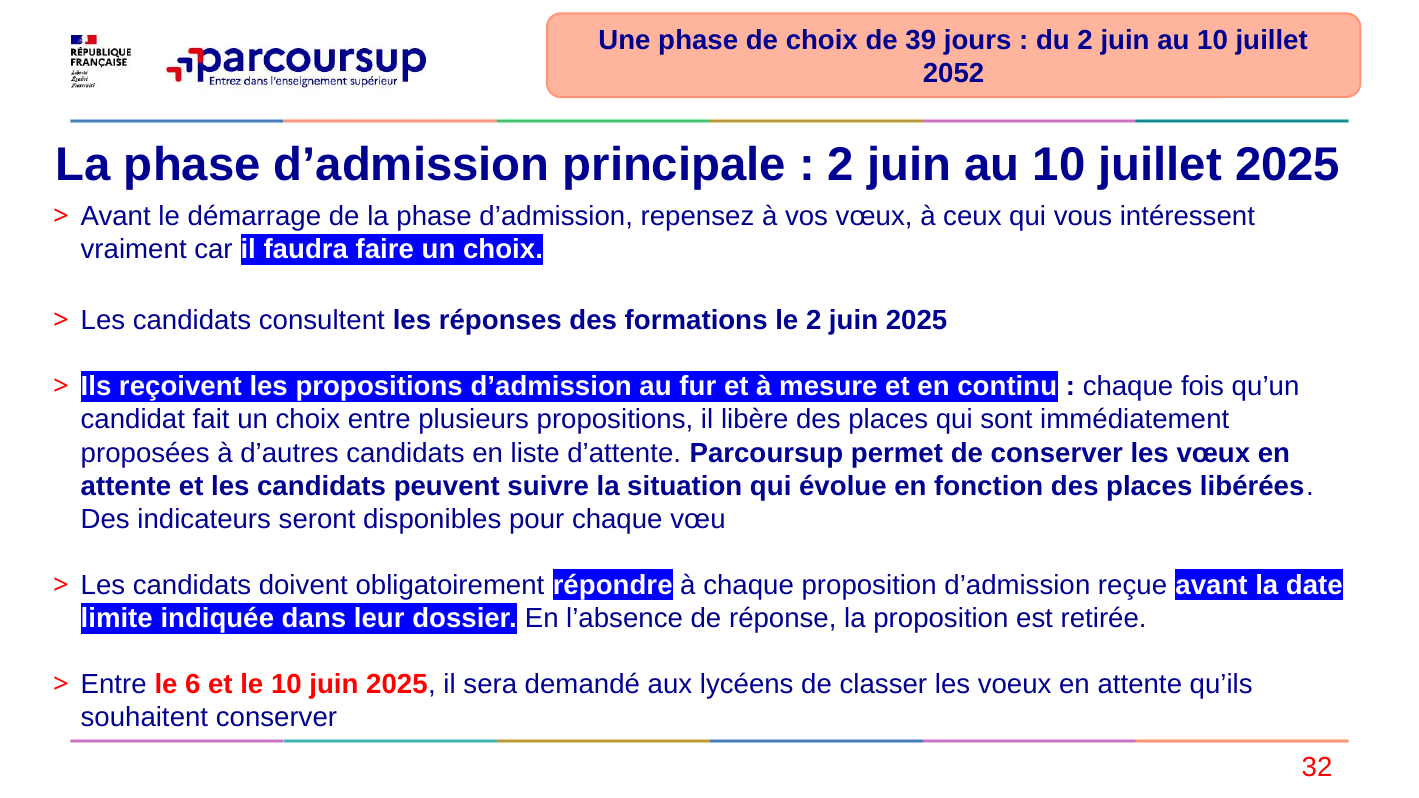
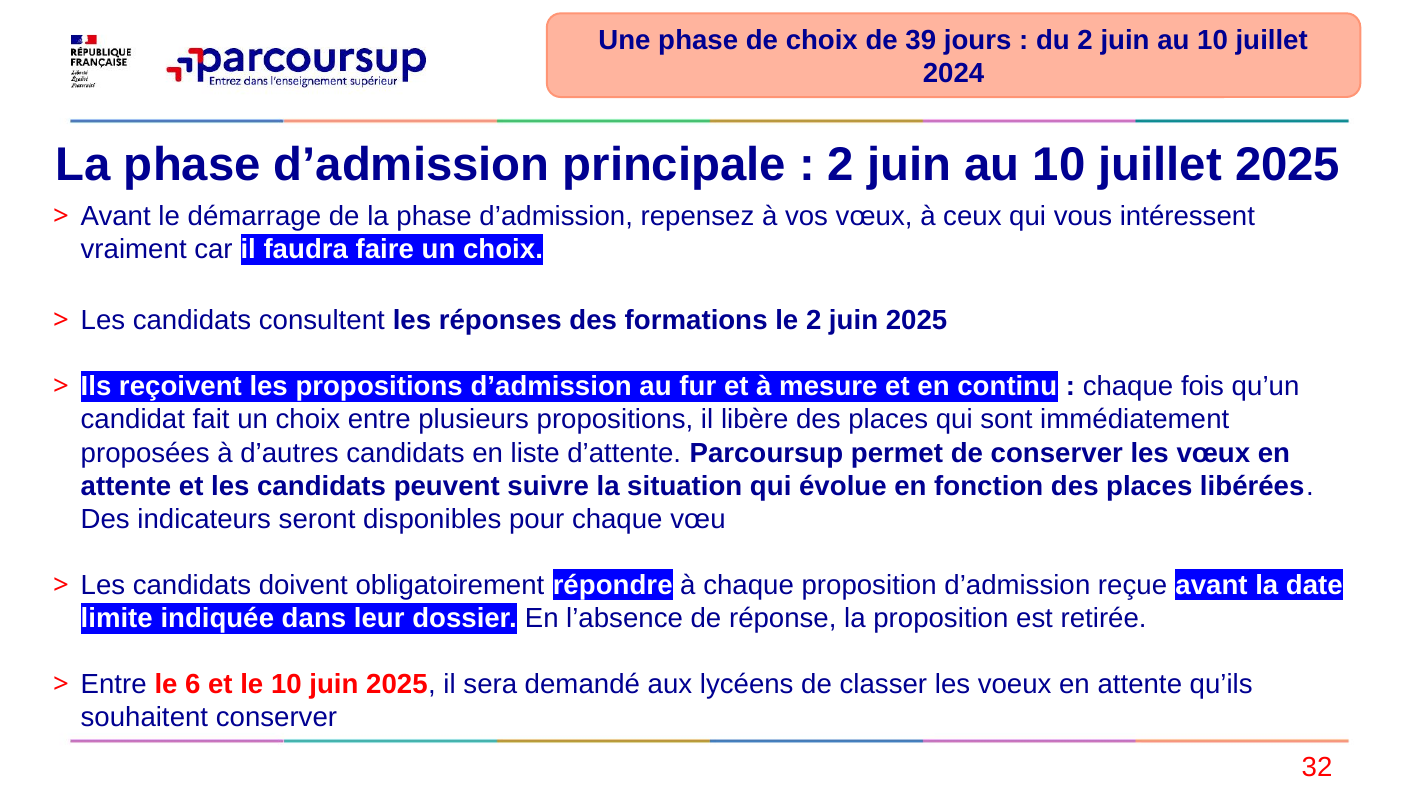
2052: 2052 -> 2024 (954, 74)
